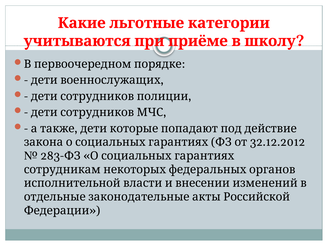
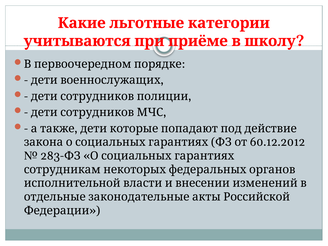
32.12.2012: 32.12.2012 -> 60.12.2012 (278, 142)
